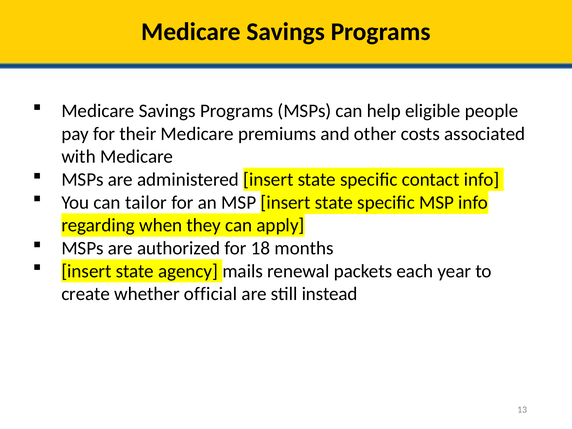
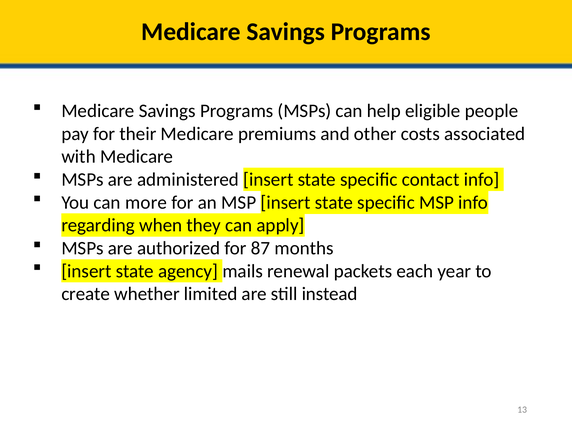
tailor: tailor -> more (146, 202)
18: 18 -> 87 (261, 248)
official: official -> limited (211, 294)
